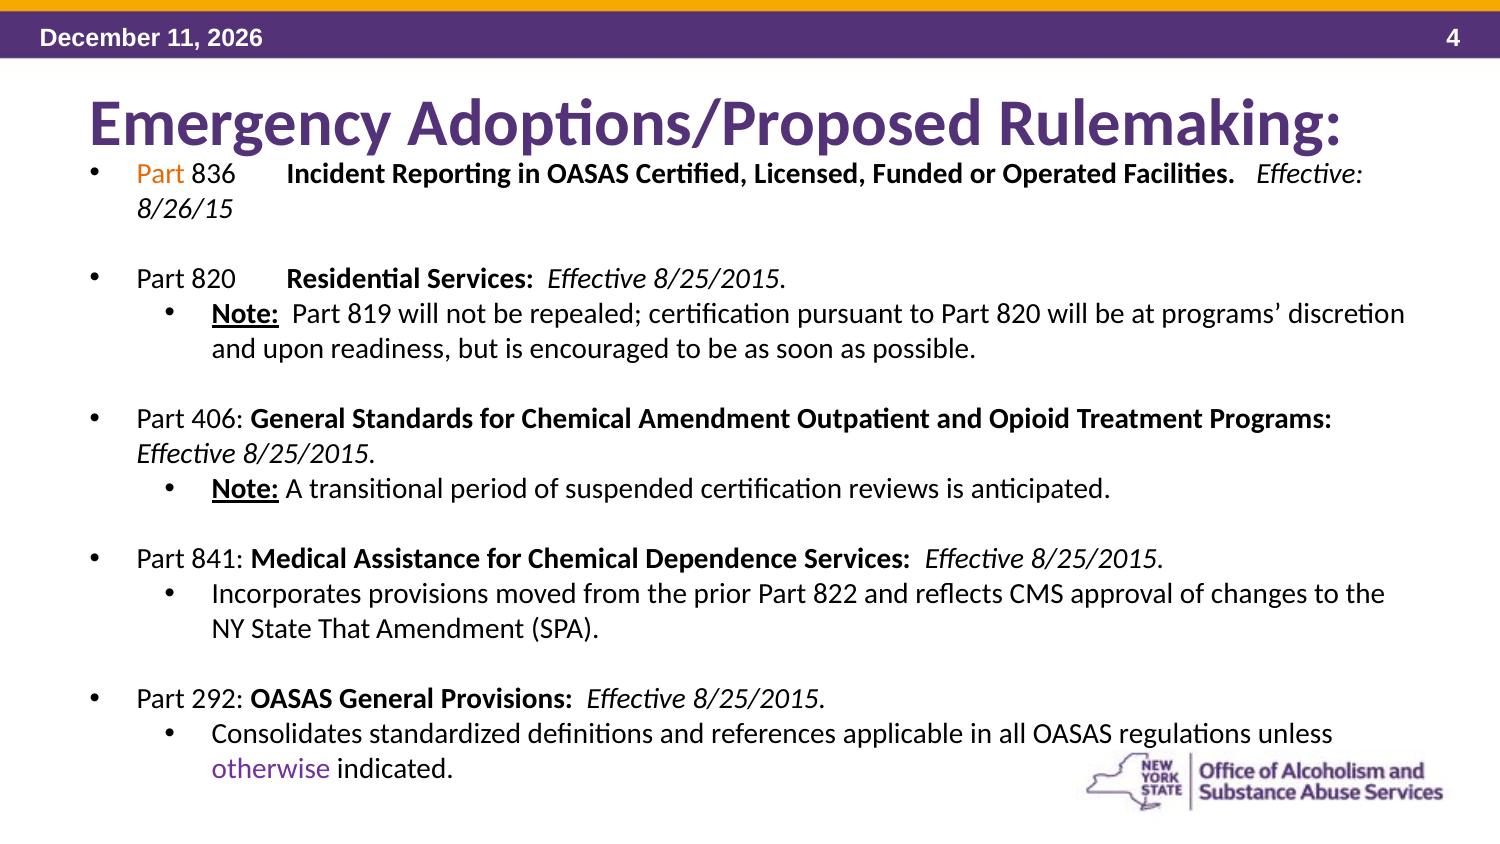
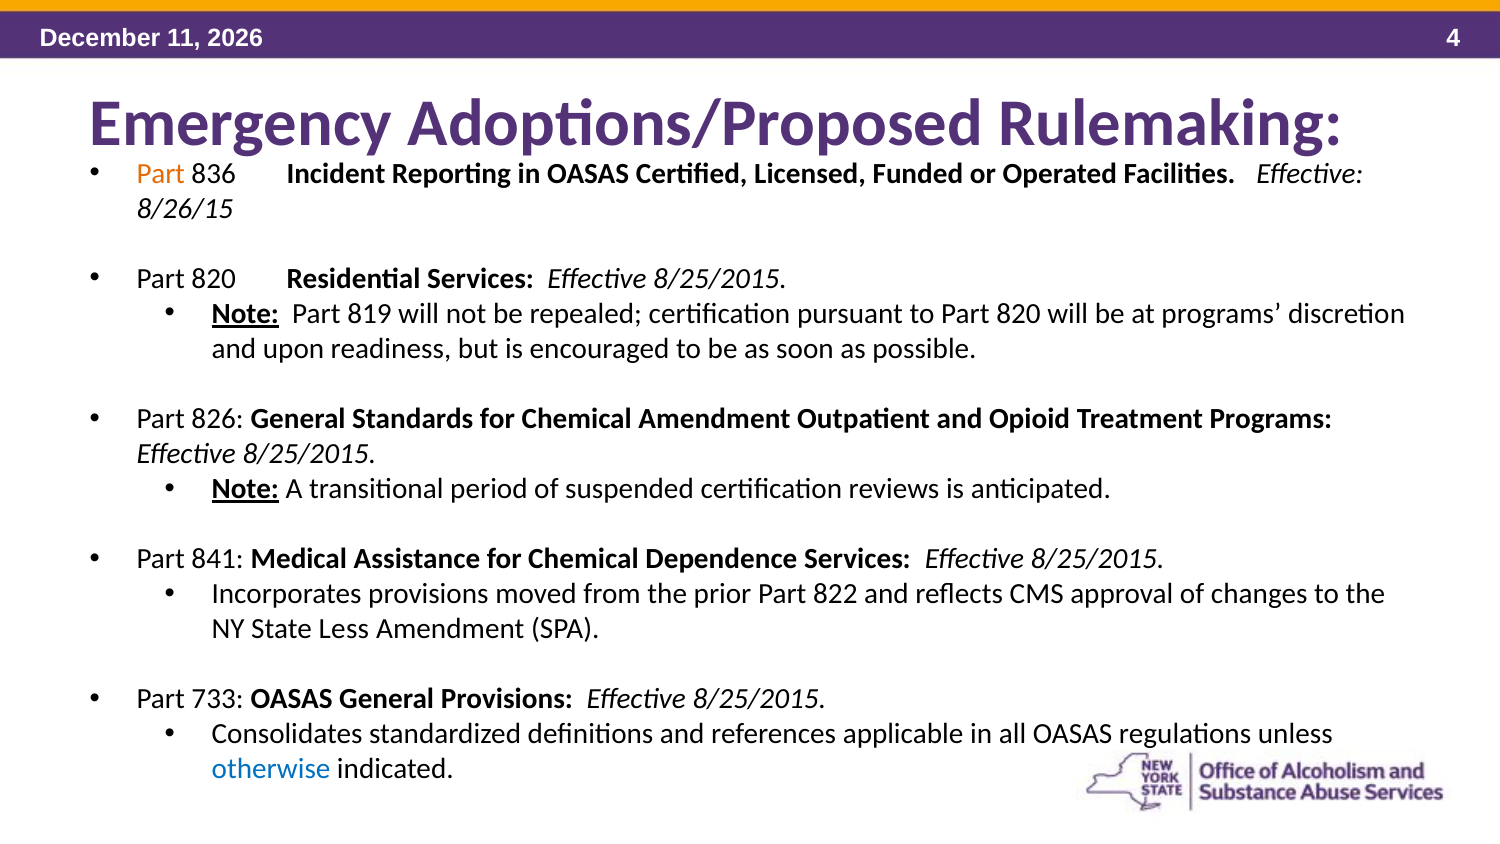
406: 406 -> 826 (218, 419)
That: That -> Less (344, 629)
292: 292 -> 733 (218, 699)
otherwise colour: purple -> blue (271, 769)
